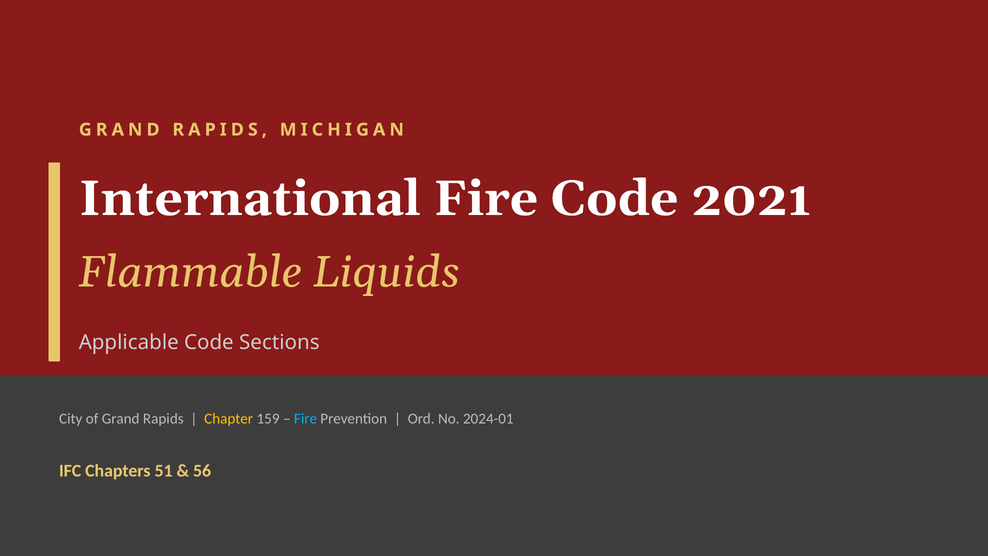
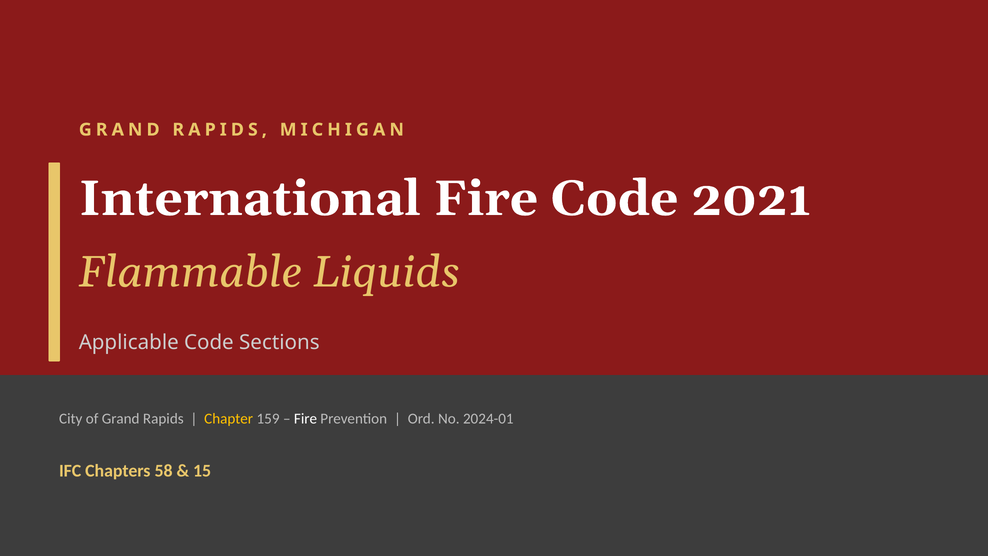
Fire colour: light blue -> white (305, 418)
51: 51 -> 58 (164, 470)
56: 56 -> 15 (202, 470)
